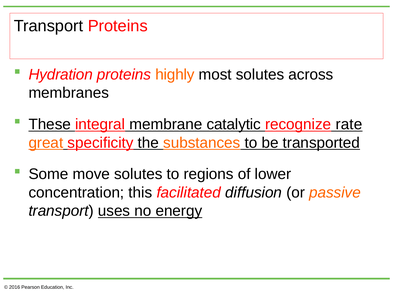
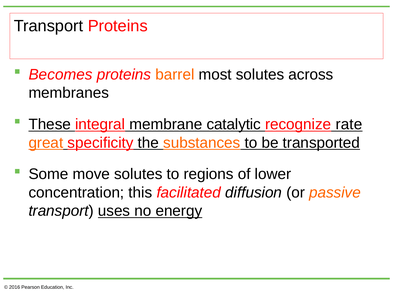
Hydration: Hydration -> Becomes (61, 74)
highly: highly -> barrel (175, 74)
